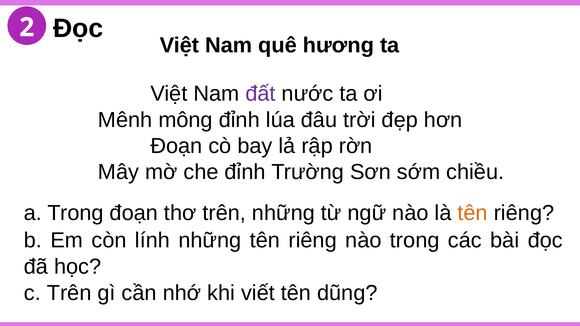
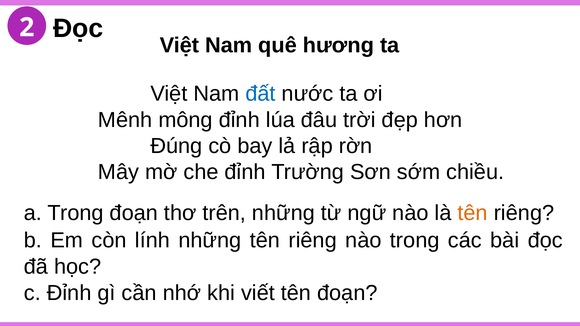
đất colour: purple -> blue (260, 94)
Đoạn: Đoạn -> Đúng (176, 146)
c Trên: Trên -> Đỉnh (69, 293)
tên dũng: dũng -> đoạn (347, 293)
